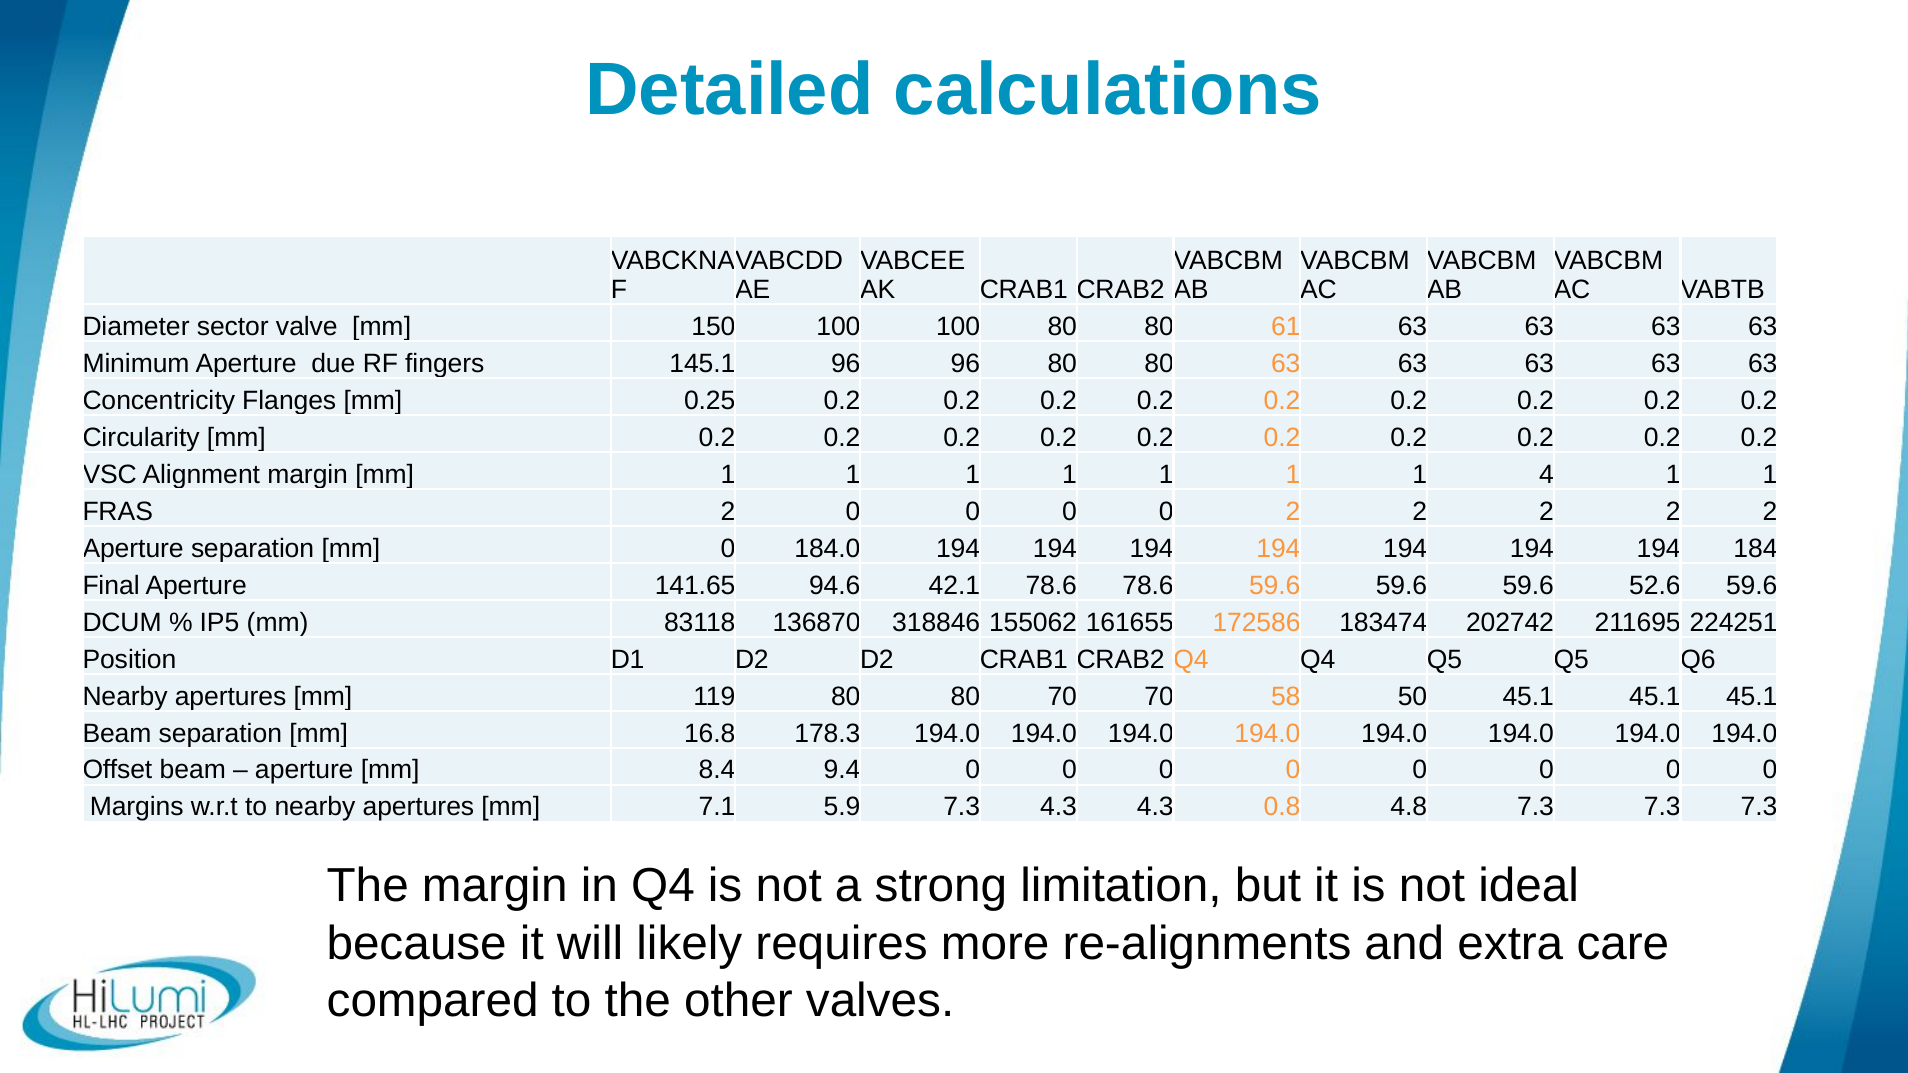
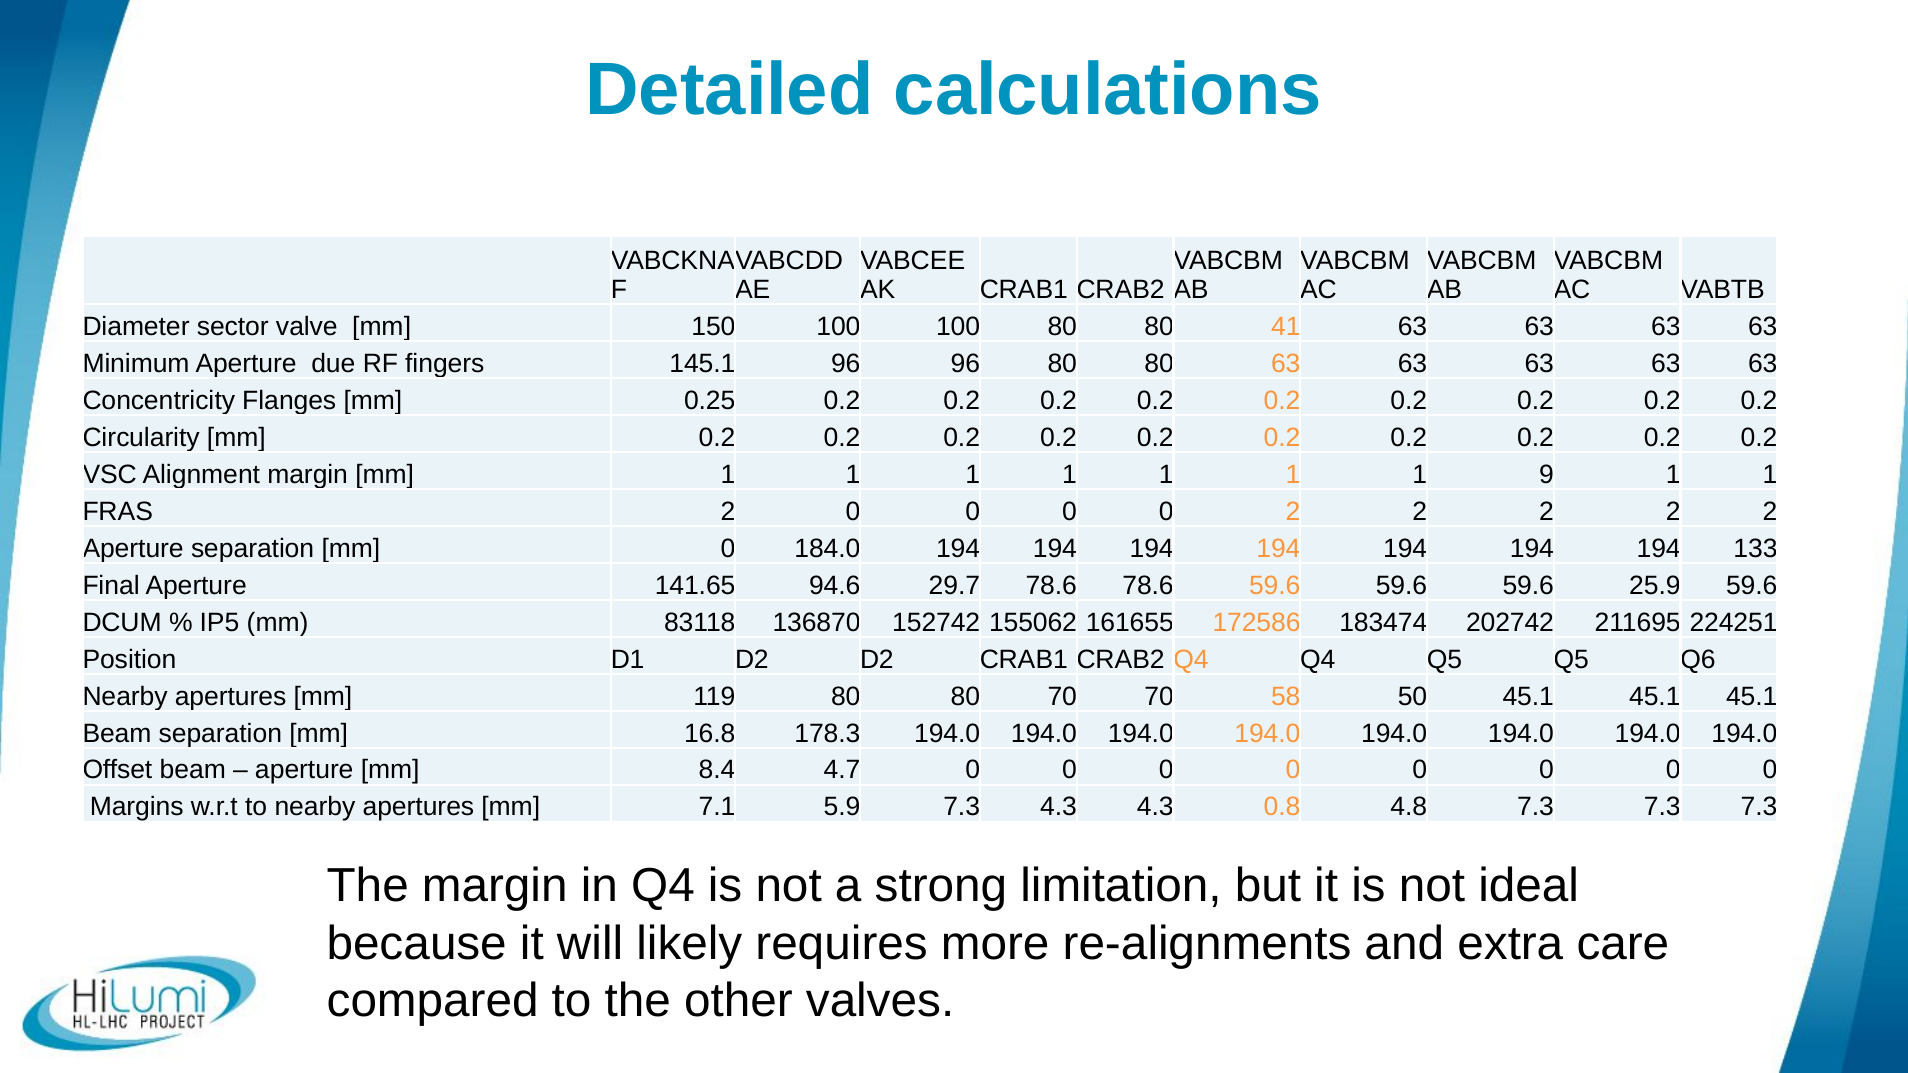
61: 61 -> 41 (1286, 327)
4: 4 -> 9 (1546, 475)
184: 184 -> 133 (1755, 549)
42.1: 42.1 -> 29.7 (954, 586)
52.6: 52.6 -> 25.9 (1655, 586)
318846: 318846 -> 152742 (936, 623)
9.4: 9.4 -> 4.7 (842, 770)
